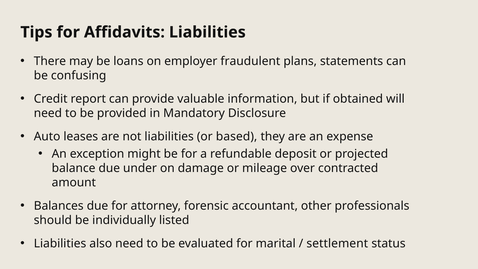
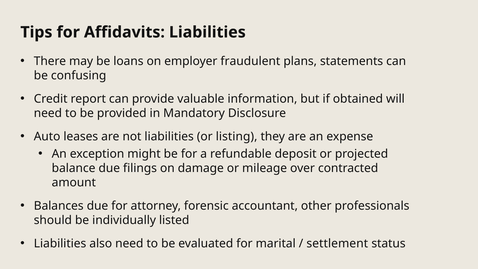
based: based -> listing (237, 137)
under: under -> filings (140, 168)
